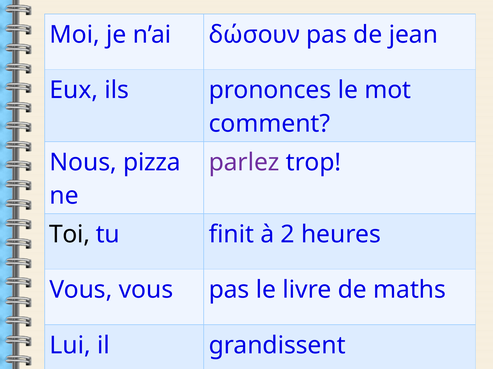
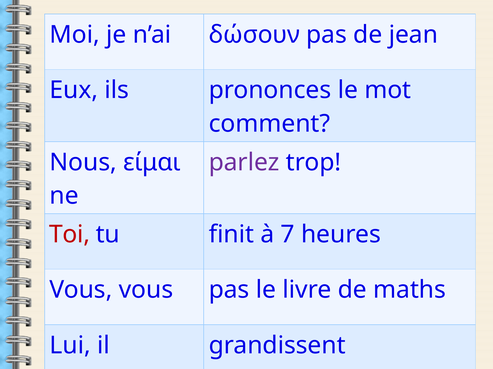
pizza: pizza -> είμαι (152, 163)
Toi colour: black -> red (70, 235)
2: 2 -> 7 (288, 235)
